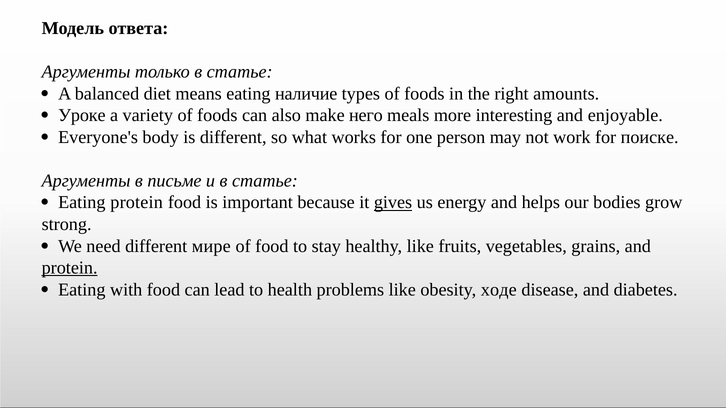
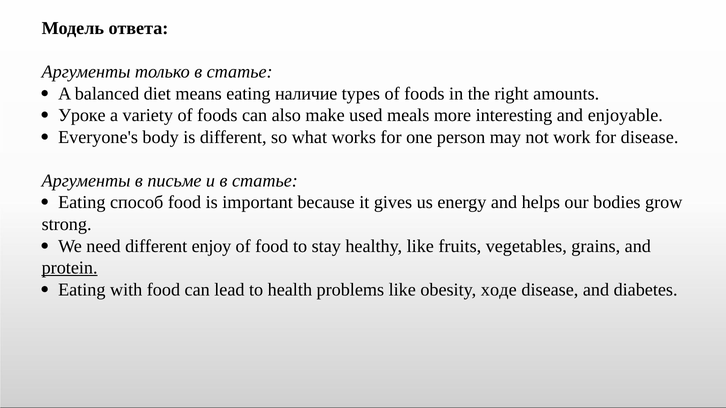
него: него -> used (366, 116)
for поиске: поиске -> disease (650, 137)
Eating protein: protein -> способ (137, 203)
gives underline: present -> none (393, 203)
мире: мире -> enjoy (211, 246)
